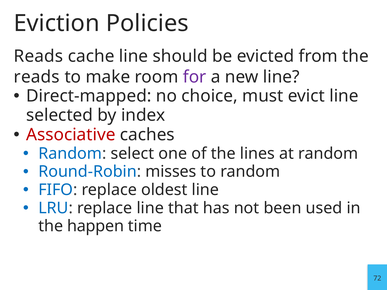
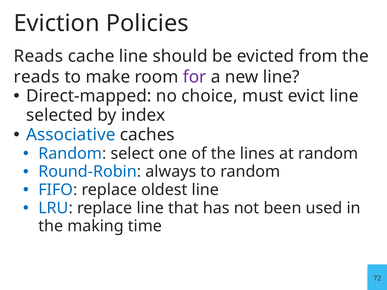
Associative colour: red -> blue (71, 135)
misses: misses -> always (171, 172)
happen: happen -> making (96, 226)
